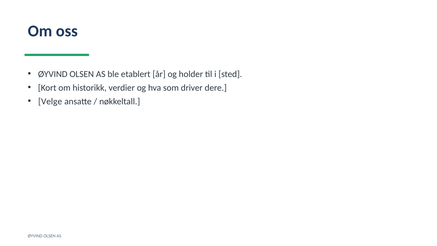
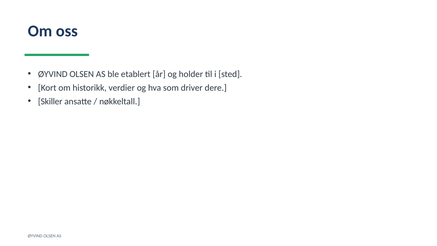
Velge: Velge -> Skiller (50, 101)
